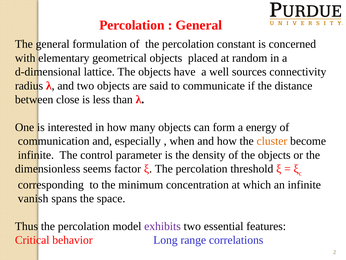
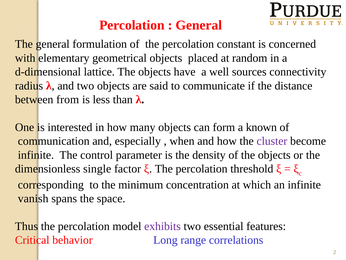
close: close -> from (68, 99)
energy: energy -> known (261, 127)
cluster colour: orange -> purple (272, 141)
seems: seems -> single (97, 169)
